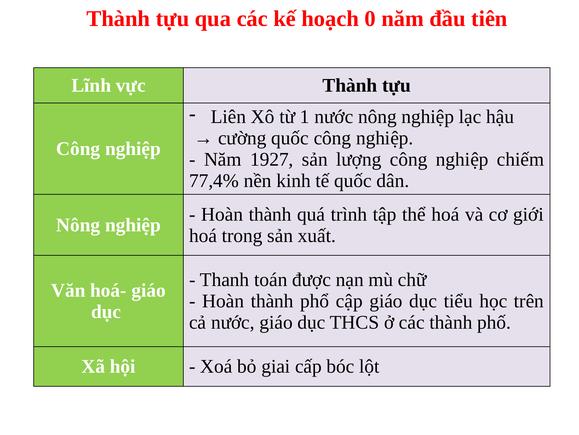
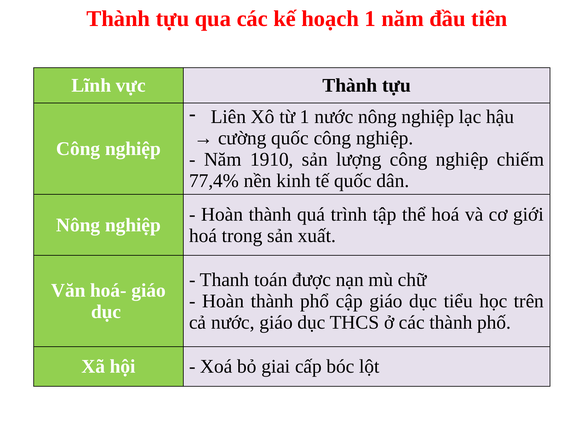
hoạch 0: 0 -> 1 (370, 19)
1927: 1927 -> 1910 (272, 159)
